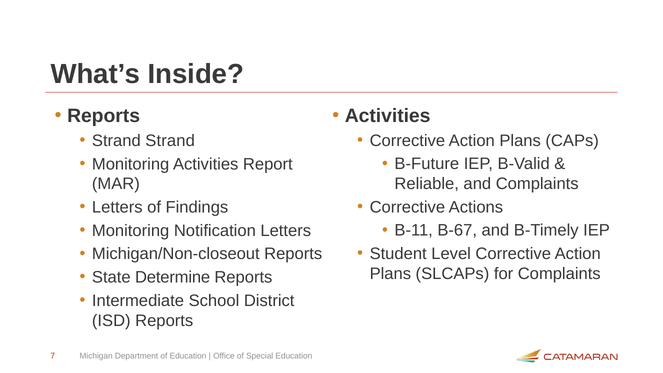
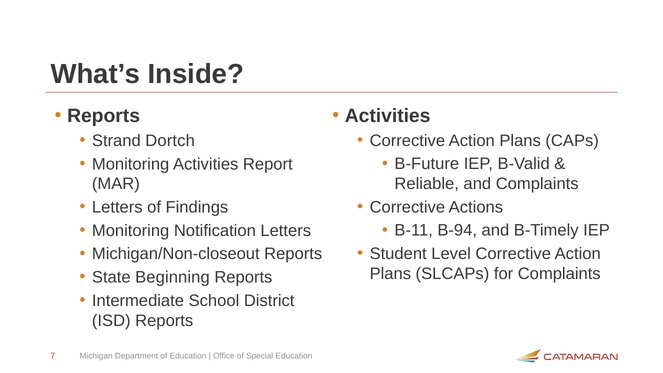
Strand Strand: Strand -> Dortch (170, 141)
B-67: B-67 -> B-94 (457, 230)
Determine: Determine -> Beginning (172, 277)
